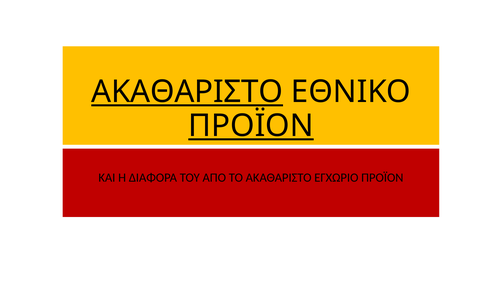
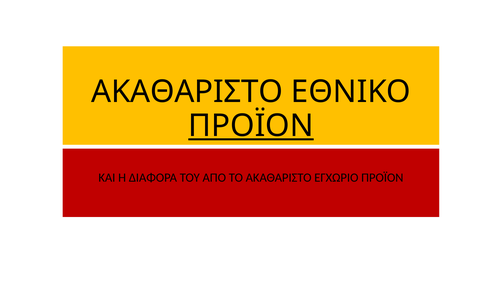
ΑΚΑΘΑΡΙΣΤΟ underline: present -> none (187, 92)
